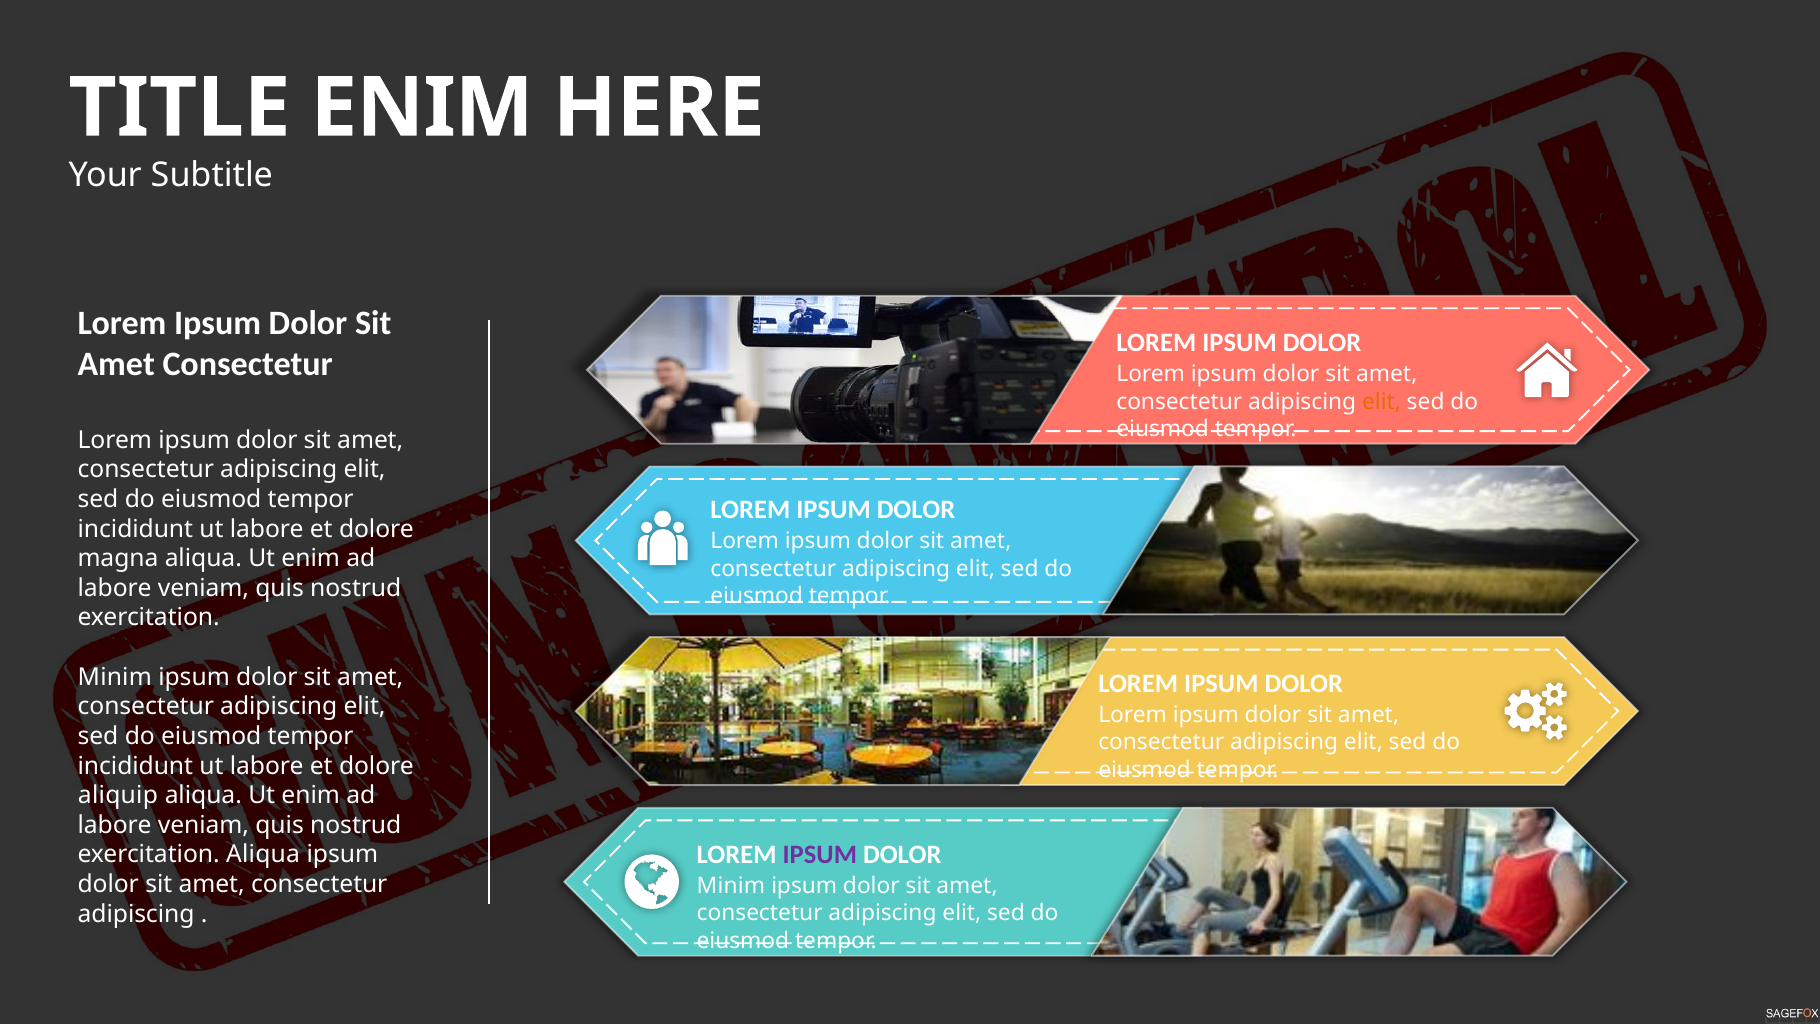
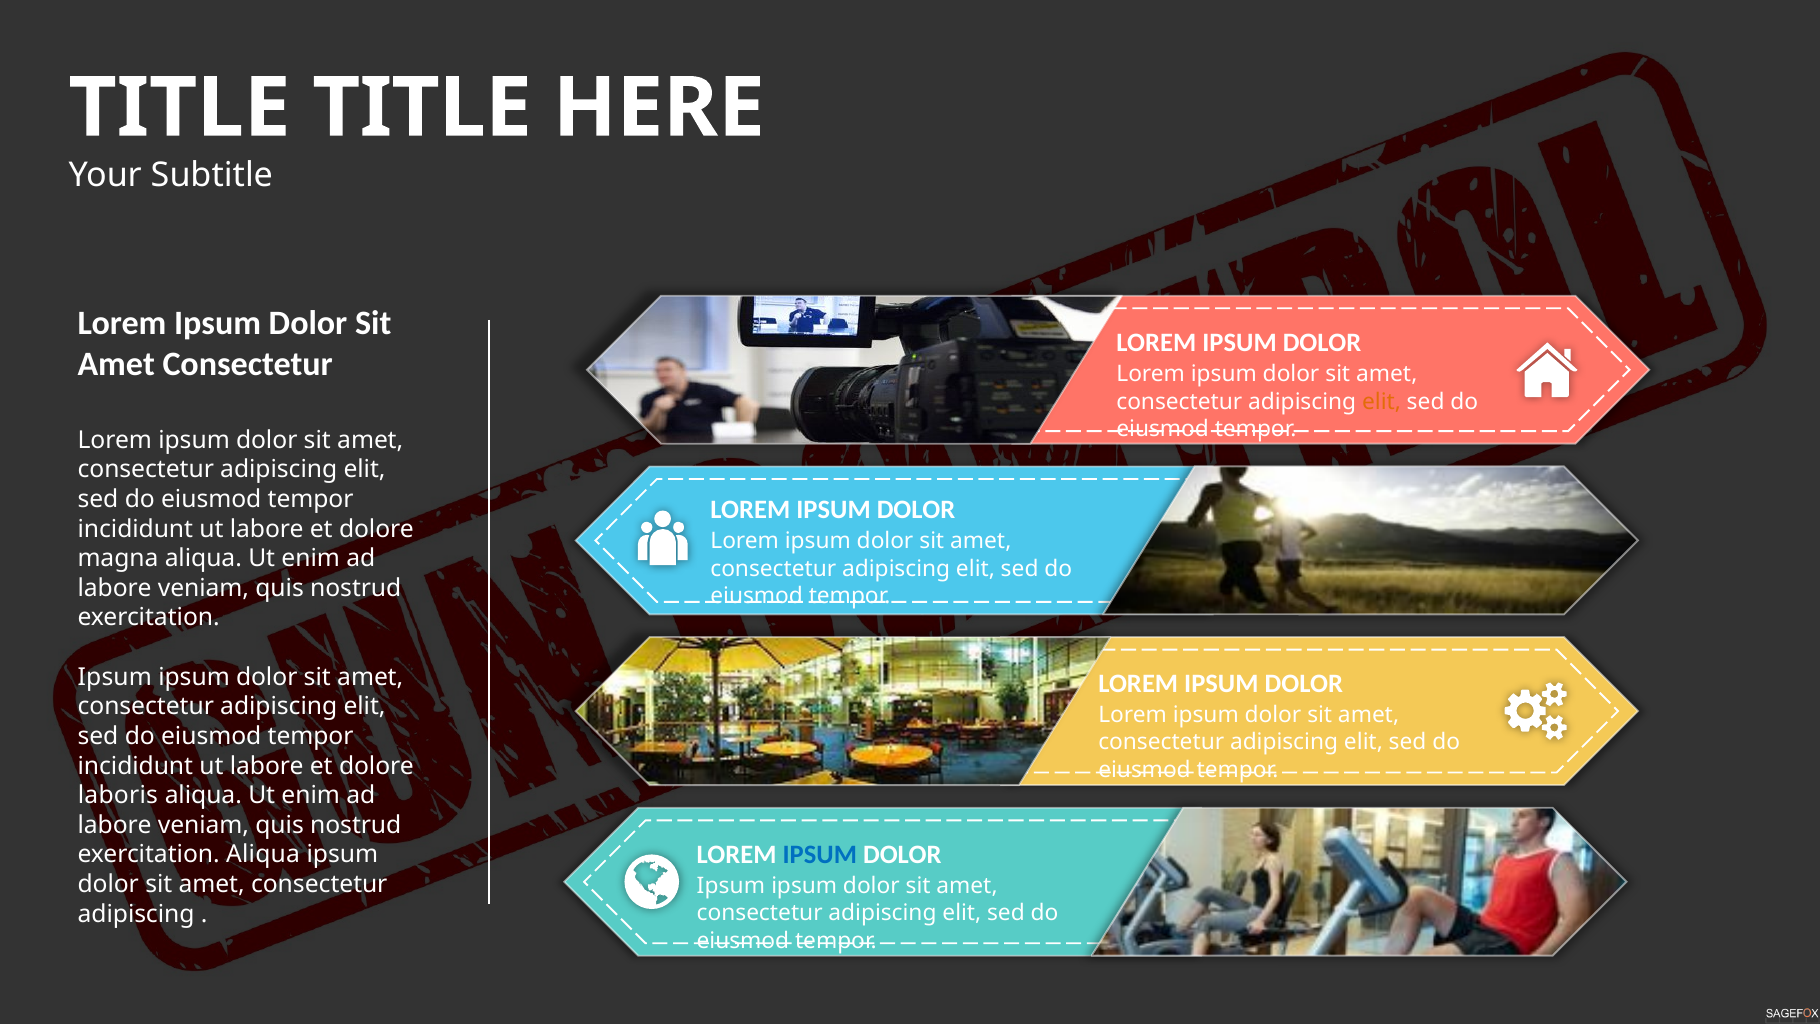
ENIM: ENIM -> TITLE (422, 108)
Minim: Minim -> Ipsum (115, 677)
aliquip: aliquip -> laboris (118, 795)
IPSUM colour: purple -> blue (820, 854)
Minim: Minim -> Ipsum (731, 886)
